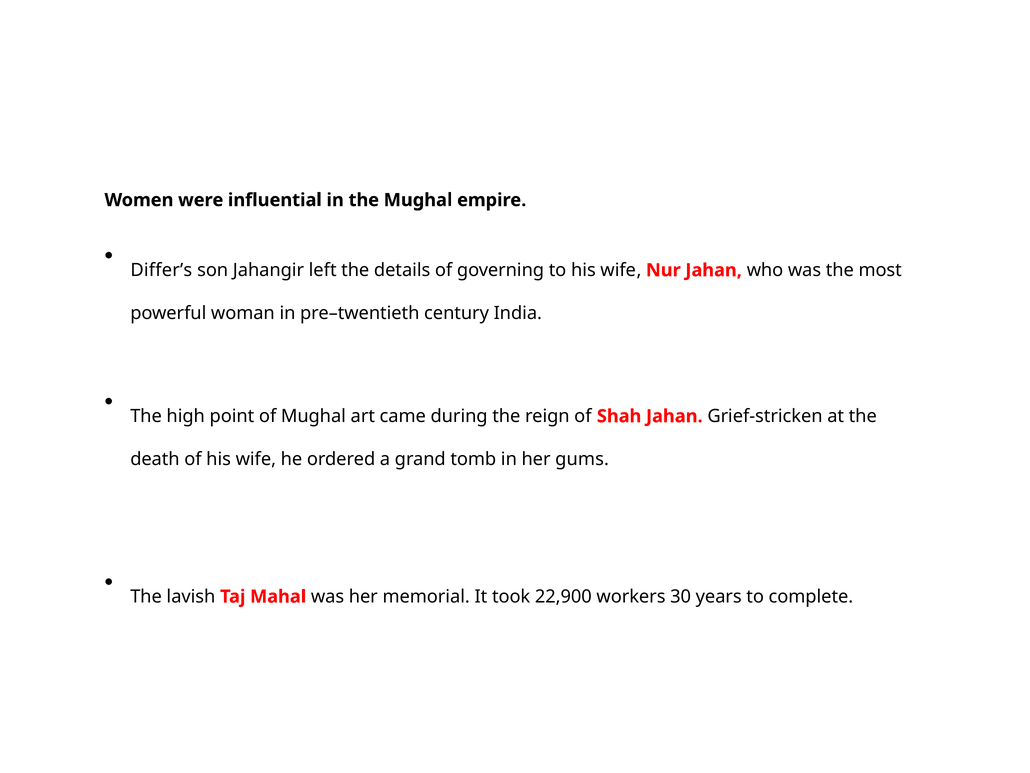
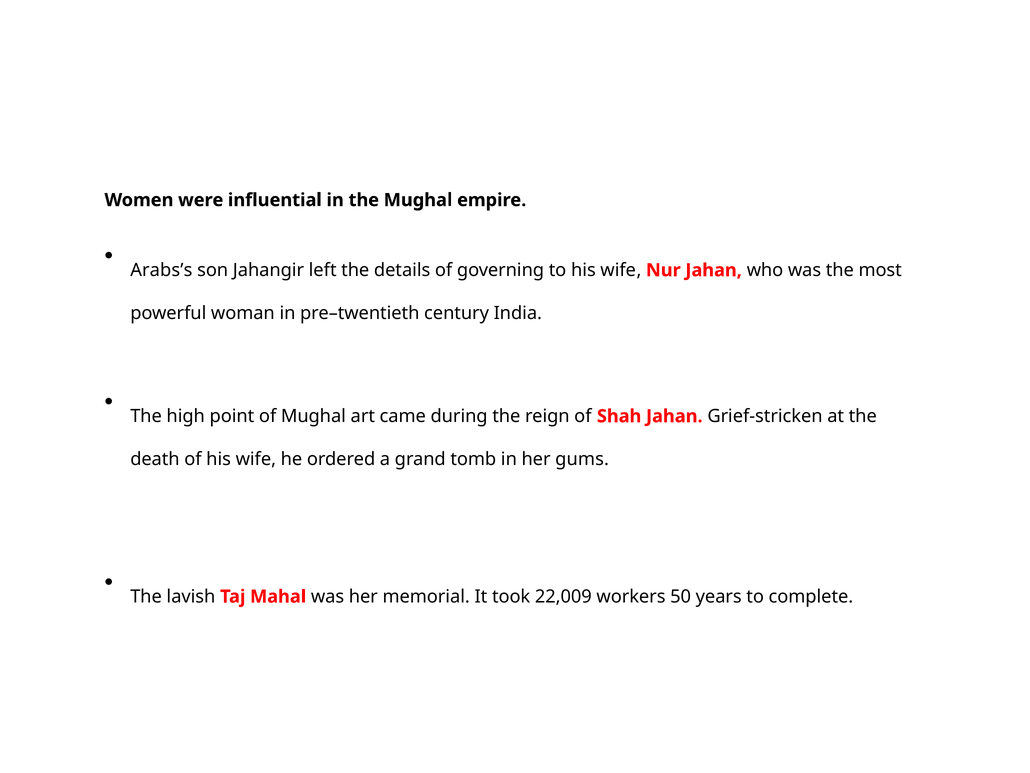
Differ’s: Differ’s -> Arabs’s (161, 270)
22,900: 22,900 -> 22,009 (563, 596)
30: 30 -> 50 (681, 596)
